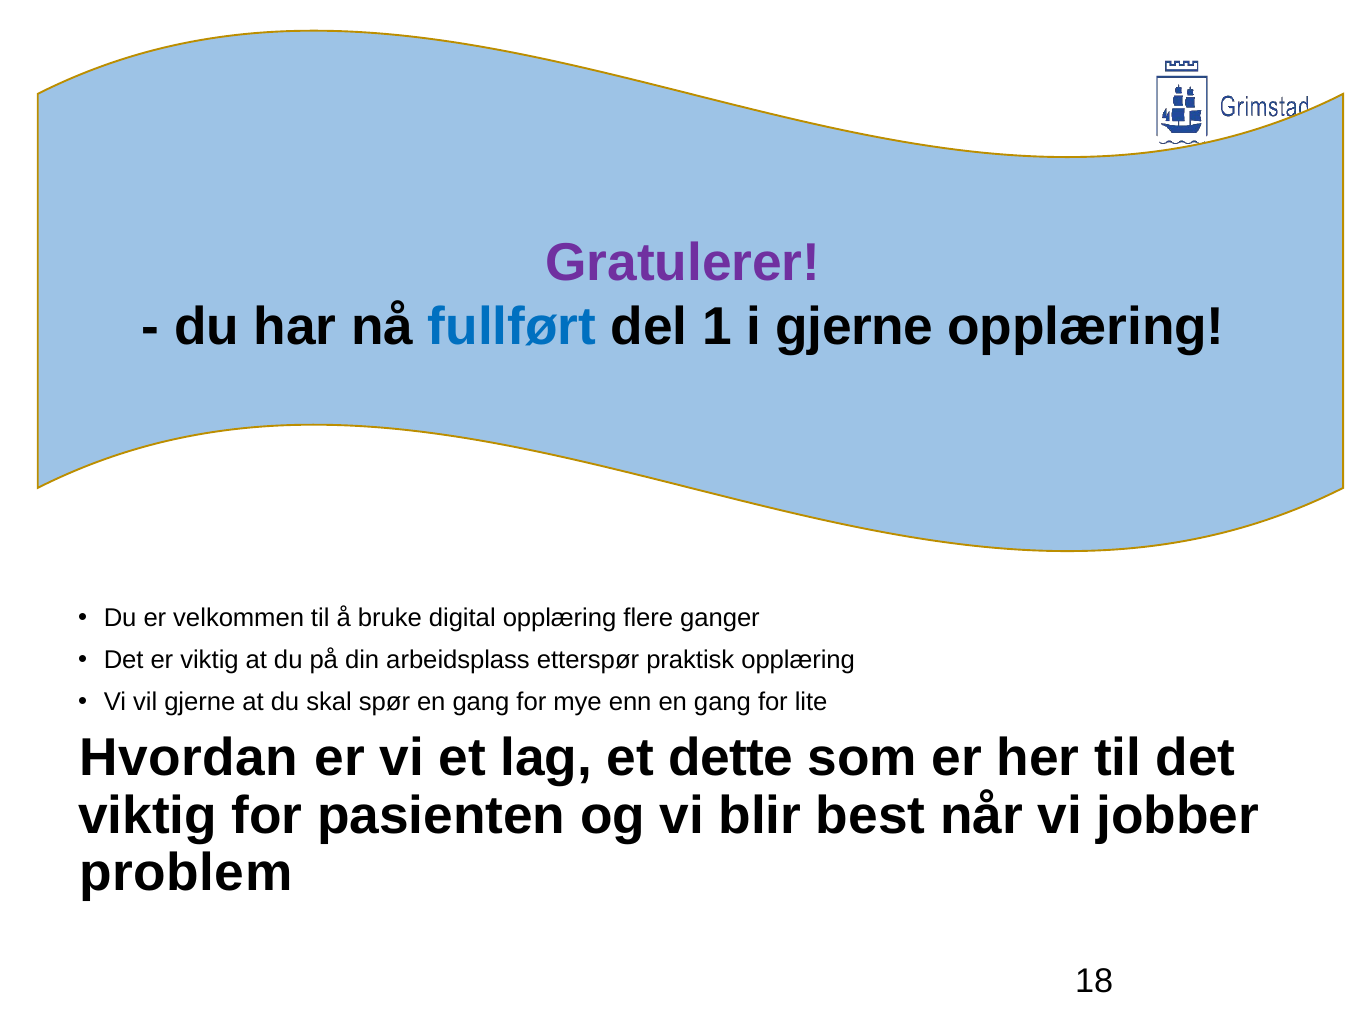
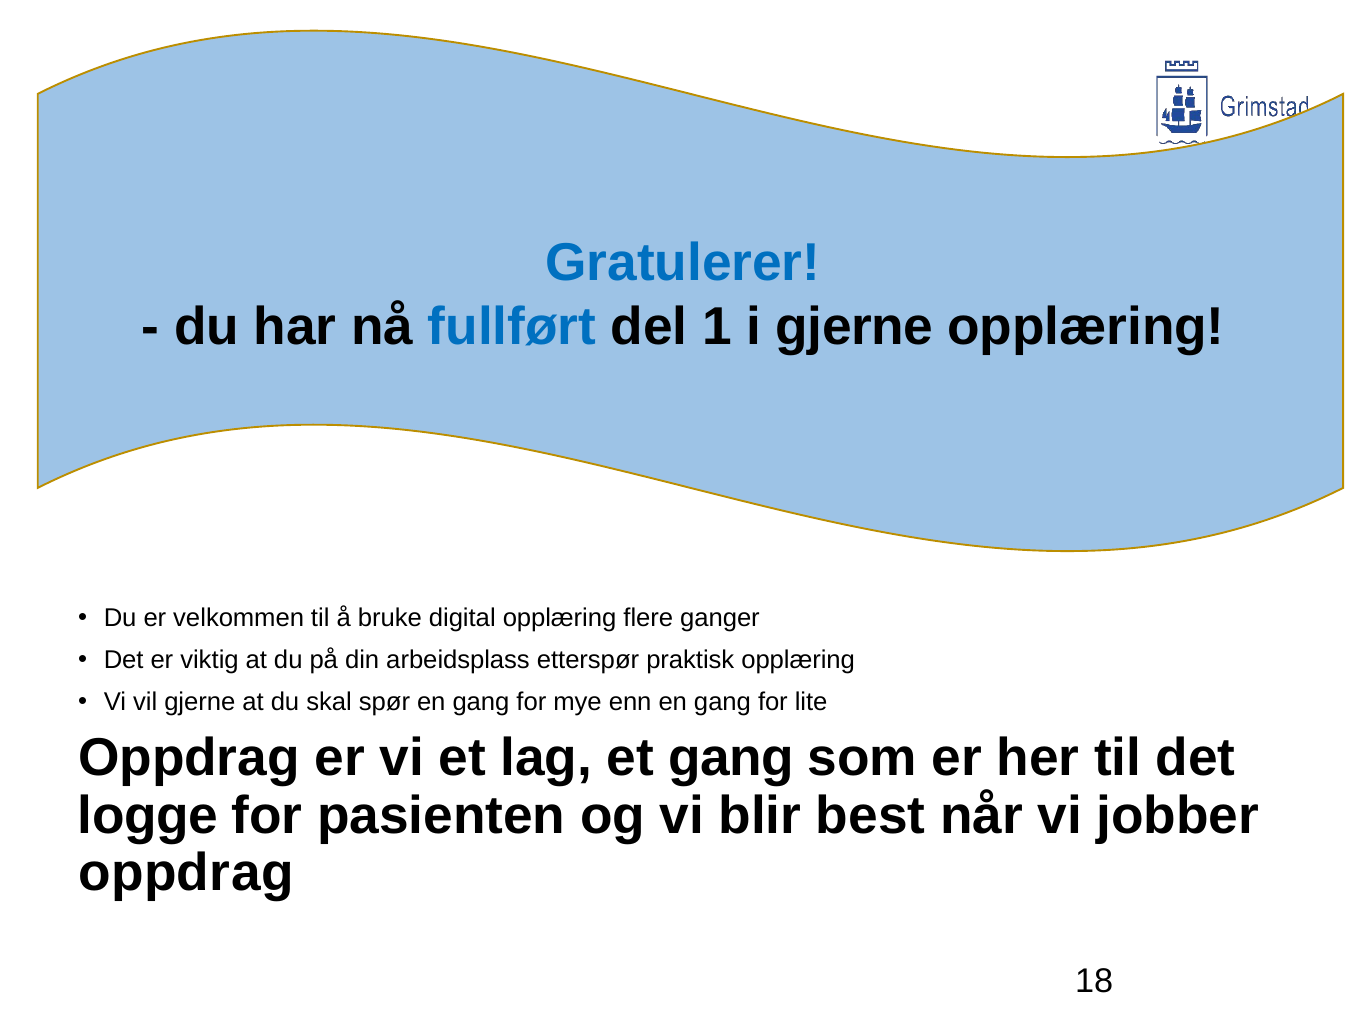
Gratulerer colour: purple -> blue (683, 263)
Hvordan: Hvordan -> Oppdrag (189, 759)
et dette: dette -> gang (731, 759)
viktig: viktig -> logge (148, 816)
problem: problem -> oppdrag (186, 874)
